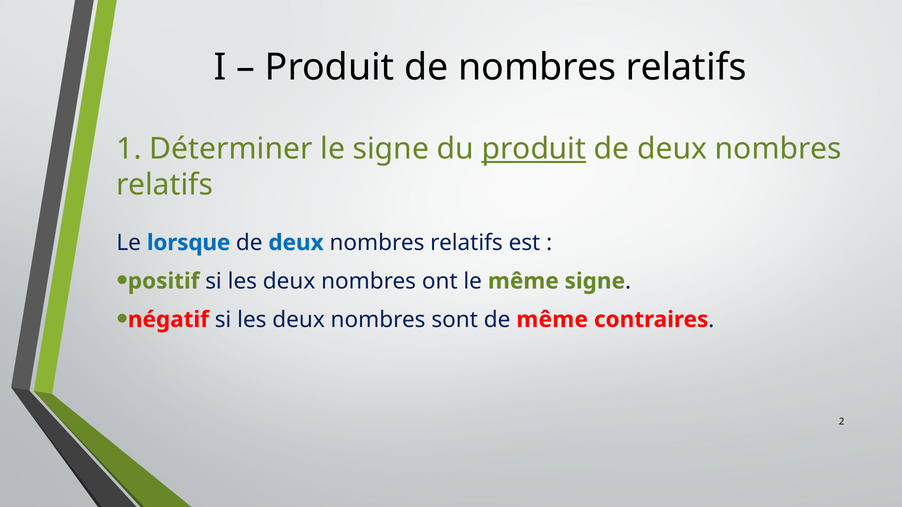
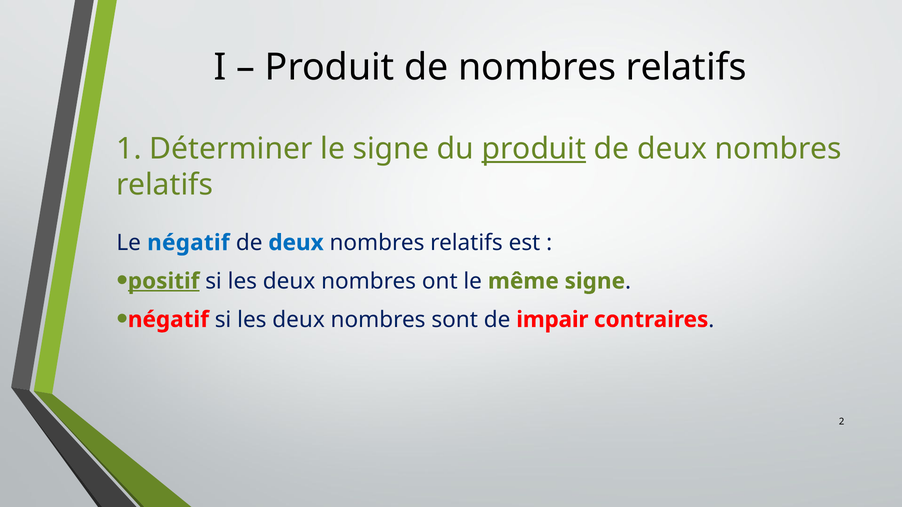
Le lorsque: lorsque -> négatif (188, 243)
positif underline: none -> present (164, 281)
de même: même -> impair (552, 320)
